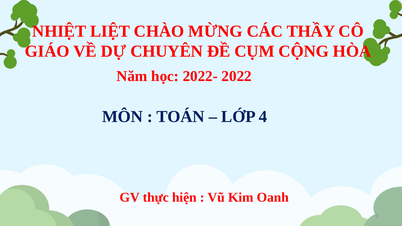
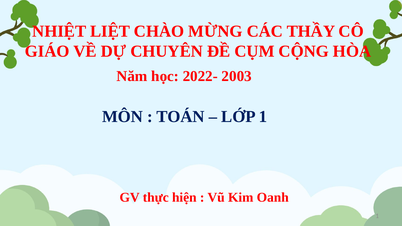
2022: 2022 -> 2003 (237, 76)
LỚP 4: 4 -> 1 (263, 117)
